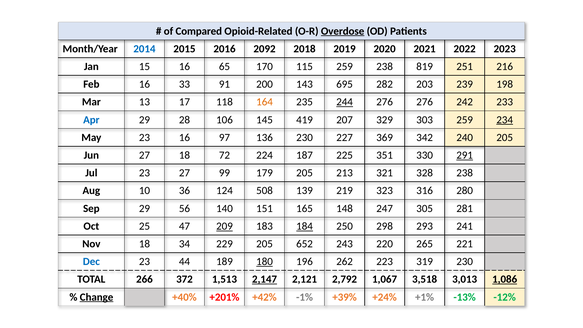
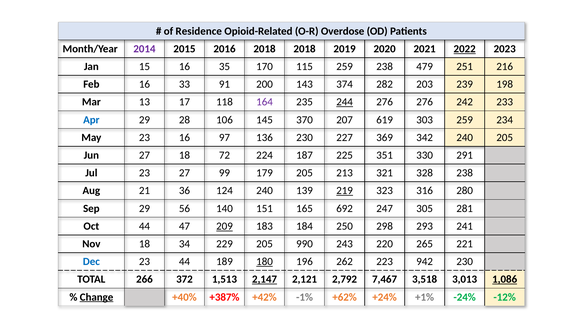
Compared: Compared -> Residence (199, 31)
Overdose underline: present -> none (343, 31)
2014 colour: blue -> purple (144, 49)
2016 2092: 2092 -> 2018 (265, 49)
2022 underline: none -> present (465, 49)
65: 65 -> 35 (224, 67)
819: 819 -> 479 (425, 67)
695: 695 -> 374 (345, 84)
164 colour: orange -> purple (265, 102)
419: 419 -> 370 (305, 120)
329: 329 -> 619 (385, 120)
234 underline: present -> none (505, 120)
291 underline: present -> none (465, 155)
10: 10 -> 21 (144, 191)
124 508: 508 -> 240 (265, 191)
219 underline: none -> present (345, 191)
148: 148 -> 692 (345, 208)
Oct 25: 25 -> 44 (144, 226)
184 underline: present -> none (305, 226)
652: 652 -> 990 (305, 244)
319: 319 -> 942 (425, 262)
1,067: 1,067 -> 7,467 (385, 279)
+201%: +201% -> +387% (224, 297)
+39%: +39% -> +62% (345, 297)
-13%: -13% -> -24% (465, 297)
